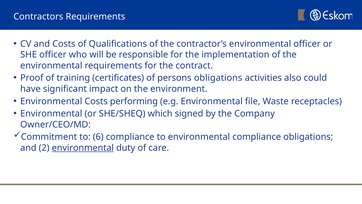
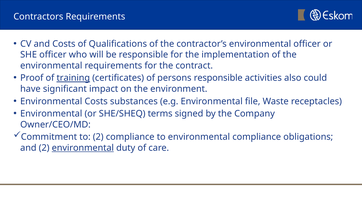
training underline: none -> present (73, 78)
persons obligations: obligations -> responsible (218, 78)
performing: performing -> substances (134, 101)
which: which -> terms (160, 113)
to 6: 6 -> 2 (98, 137)
